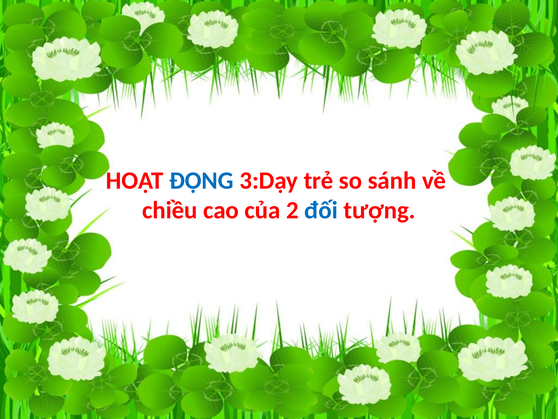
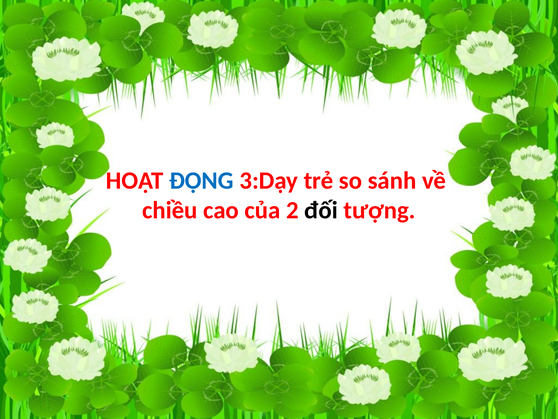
đối colour: blue -> black (321, 210)
